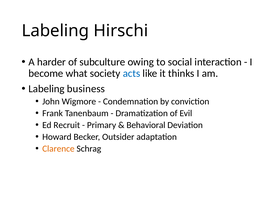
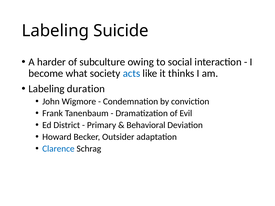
Hirschi: Hirschi -> Suicide (121, 31)
business: business -> duration (86, 89)
Recruit: Recruit -> District (67, 125)
Clarence colour: orange -> blue (58, 149)
